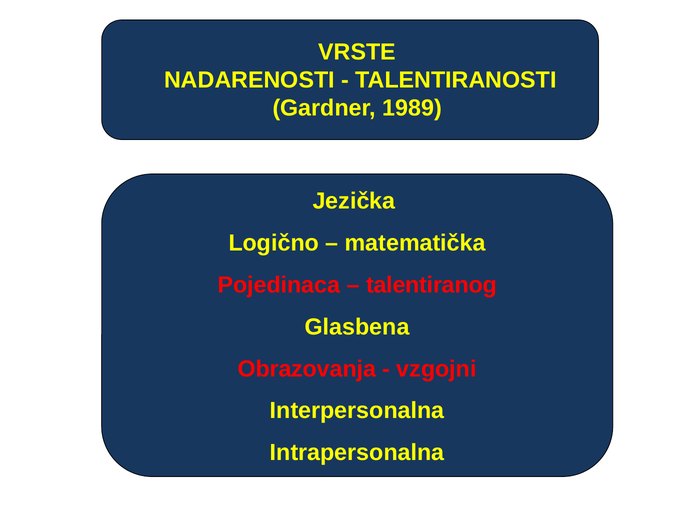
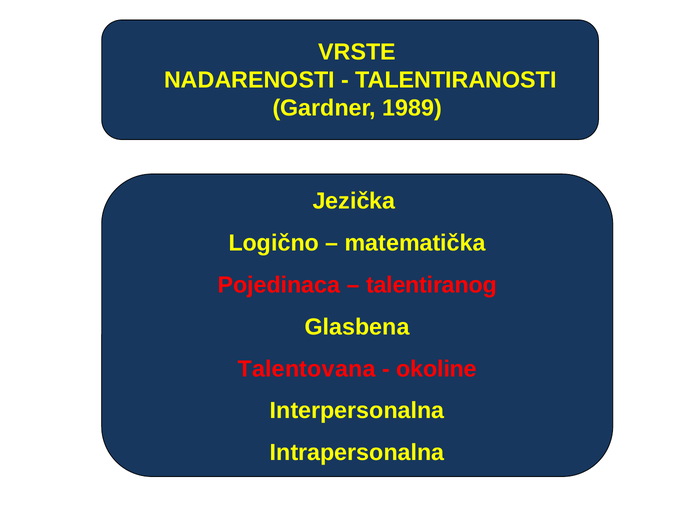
Obrazovanja: Obrazovanja -> Talentovana (307, 368)
vzgojni: vzgojni -> okoline (437, 368)
